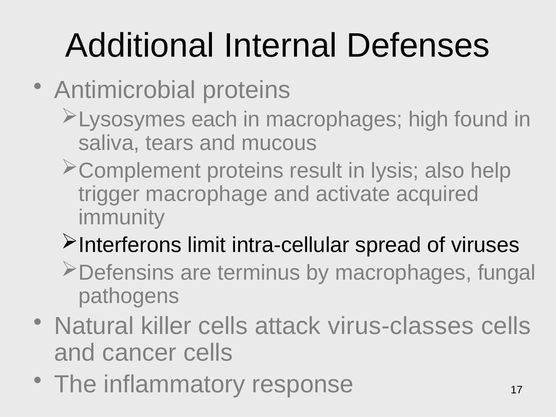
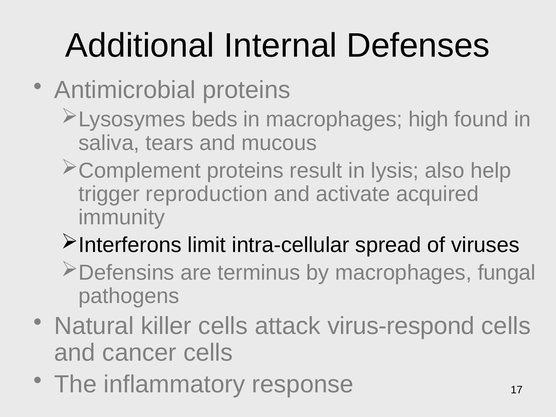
each: each -> beds (214, 120)
macrophage: macrophage -> reproduction (207, 194)
virus-classes: virus-classes -> virus-respond (401, 326)
